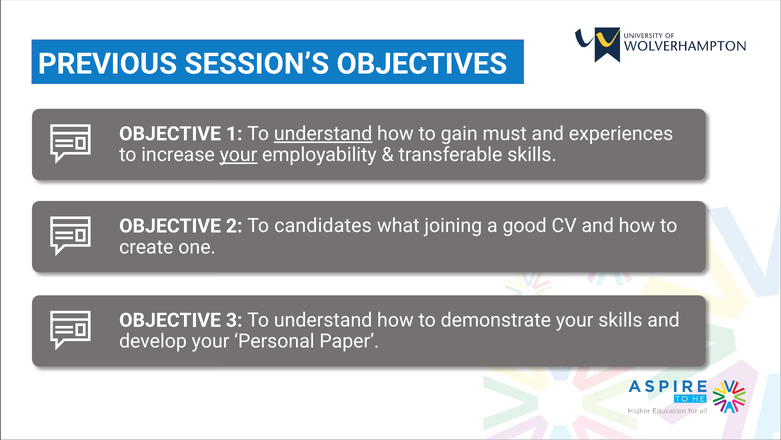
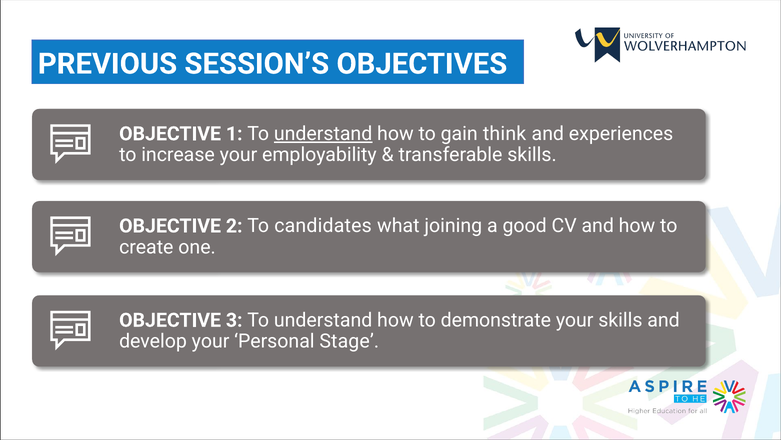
must: must -> think (505, 134)
your underline: present -> none (238, 155)
Paper: Paper -> Stage (349, 341)
